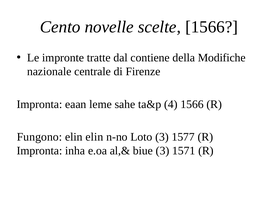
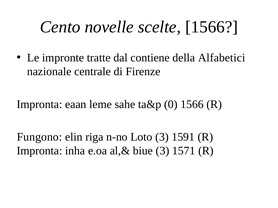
Modifiche: Modifiche -> Alfabetici (222, 58)
4: 4 -> 0 (171, 104)
elin elin: elin -> riga (94, 137)
1577: 1577 -> 1591 (183, 137)
